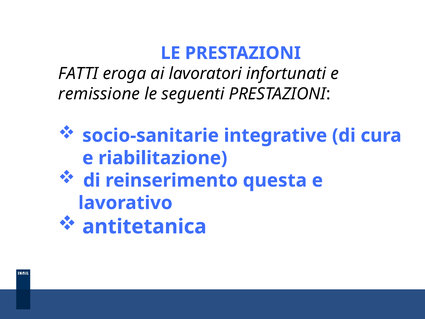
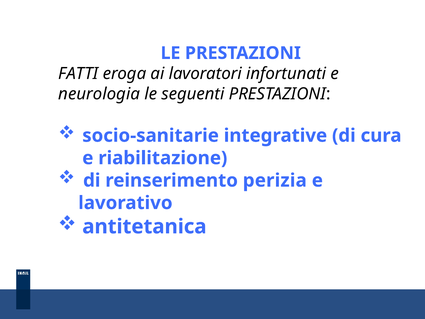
remissione: remissione -> neurologia (99, 94)
questa: questa -> perizia (275, 180)
